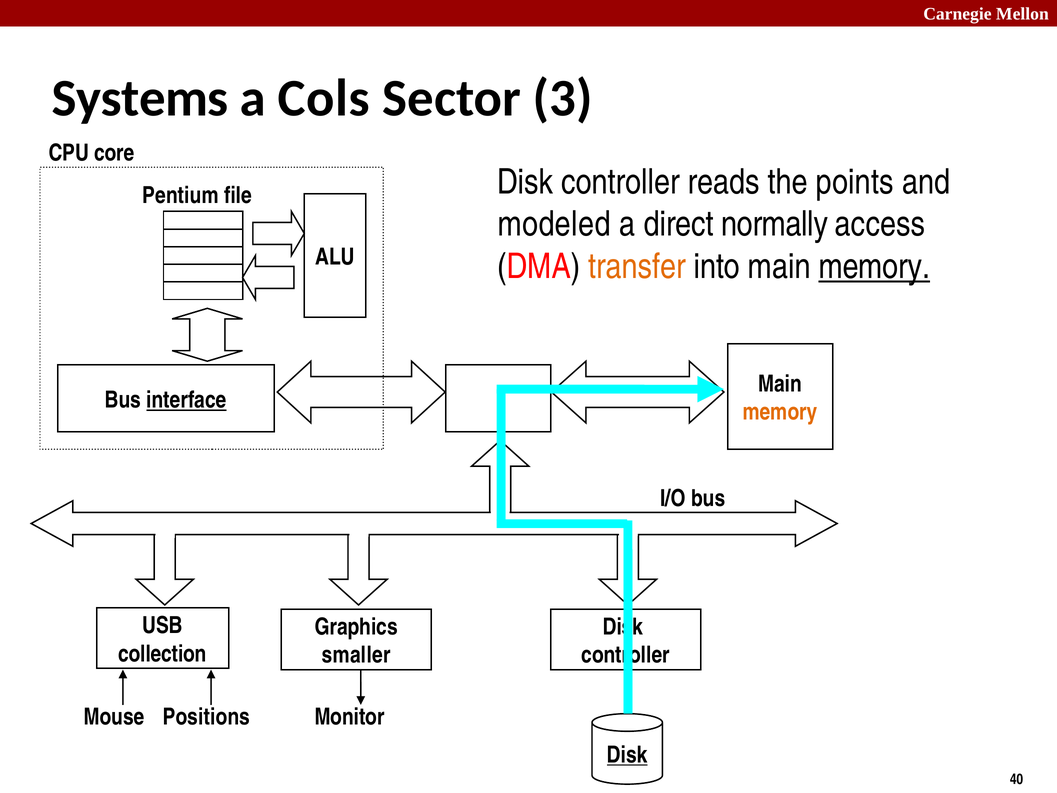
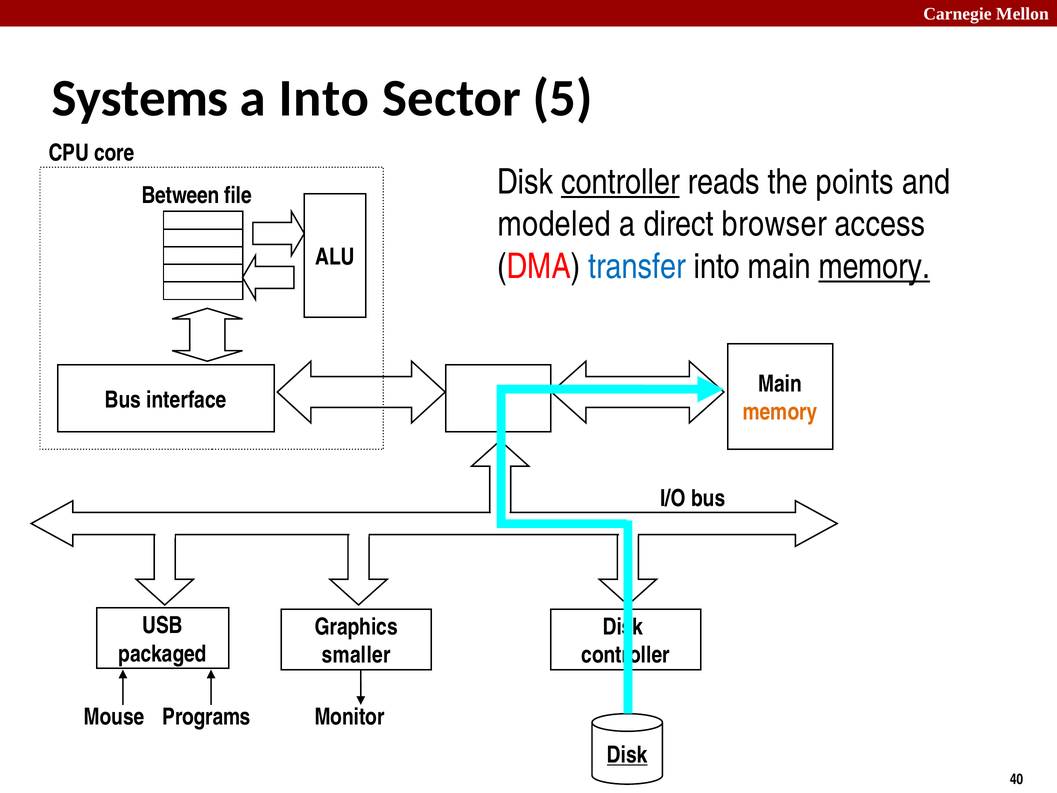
a Cols: Cols -> Into (324, 98)
3: 3 -> 5 (563, 98)
controller underline: none -> present (620, 182)
Pentium: Pentium -> Between (181, 195)
normally: normally -> browser (774, 224)
transfer colour: orange -> blue (637, 266)
interface underline: present -> none (186, 400)
collection: collection -> packaged (162, 654)
Positions: Positions -> Programs (207, 717)
